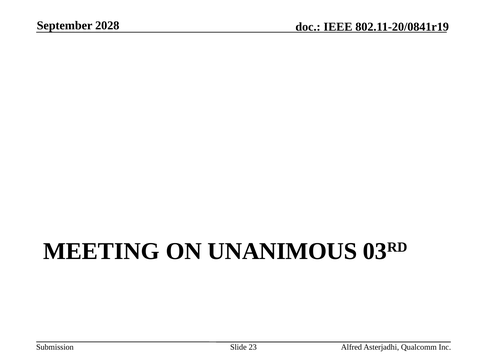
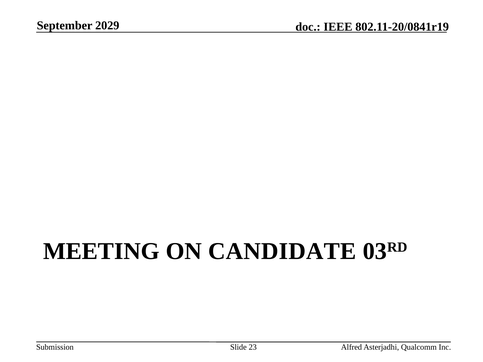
2028: 2028 -> 2029 (107, 26)
UNANIMOUS: UNANIMOUS -> CANDIDATE (282, 251)
